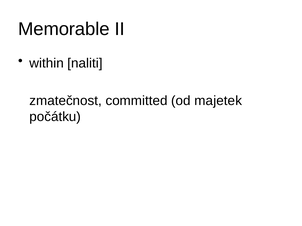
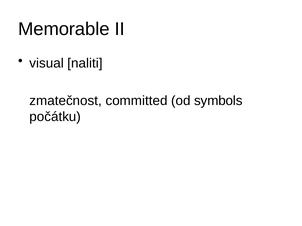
within: within -> visual (47, 63)
majetek: majetek -> symbols (218, 101)
